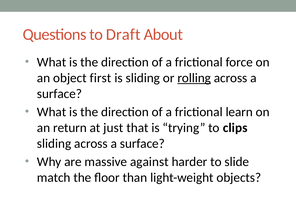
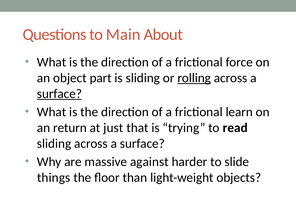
Draft: Draft -> Main (123, 34)
first: first -> part (101, 78)
surface underline: none -> present (59, 94)
clips: clips -> read (235, 128)
match: match -> things (54, 178)
